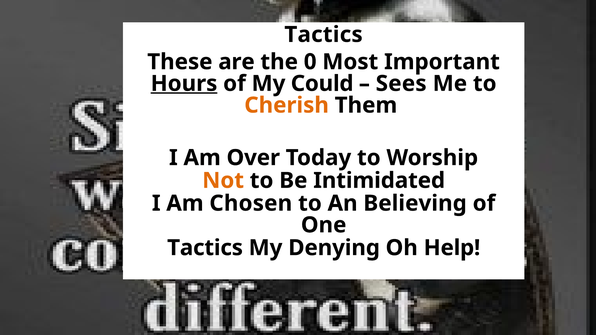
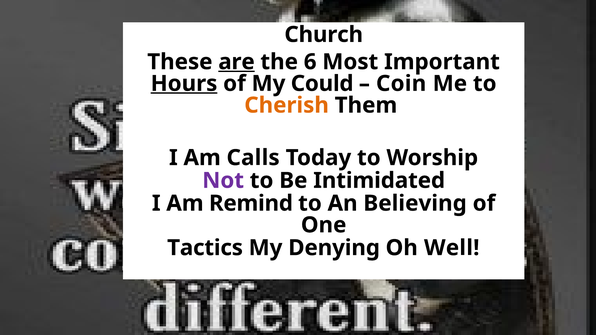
Tactics: Tactics -> Church (324, 35)
are underline: none -> present (236, 62)
0: 0 -> 6 (310, 62)
Sees: Sees -> Coin (401, 84)
Over: Over -> Calls (253, 158)
Not colour: orange -> purple (223, 181)
Chosen: Chosen -> Remind (251, 203)
Help: Help -> Well (452, 248)
